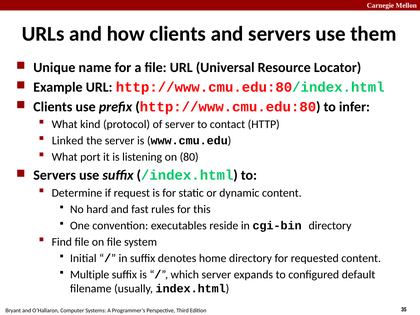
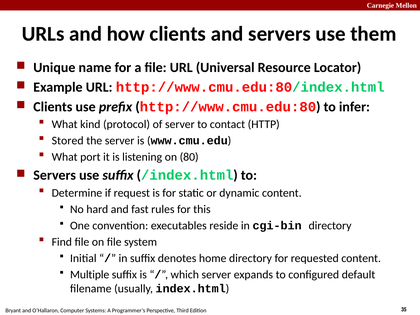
Linked: Linked -> Stored (68, 141)
